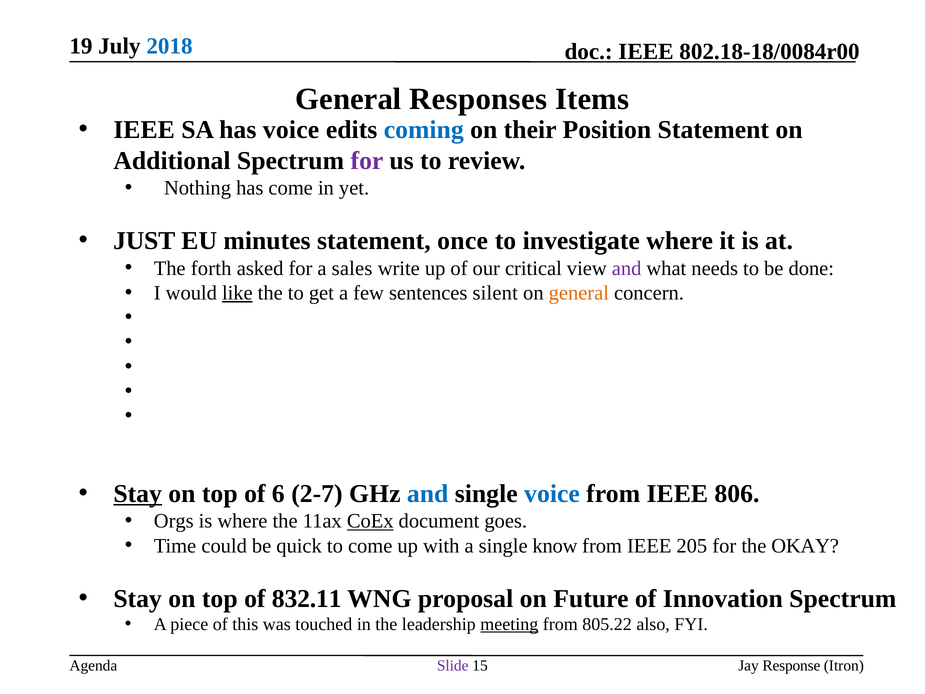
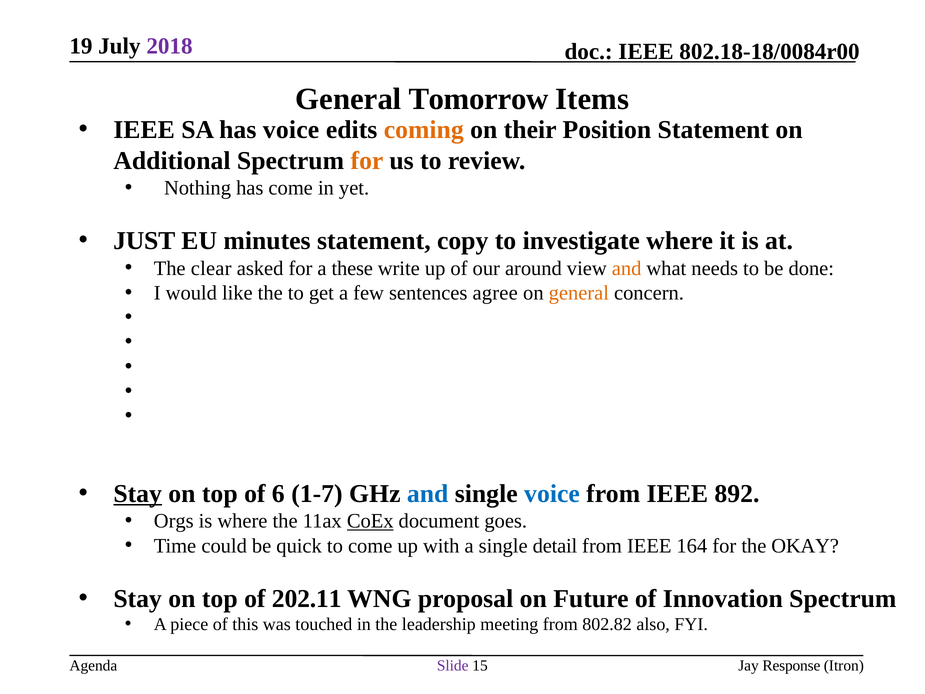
2018 colour: blue -> purple (169, 46)
Responses: Responses -> Tomorrow (479, 99)
coming colour: blue -> orange (424, 130)
for colour: purple -> orange (367, 161)
once: once -> copy (463, 241)
forth: forth -> clear (211, 268)
sales: sales -> these (352, 268)
critical: critical -> around (533, 268)
and colour: purple -> orange (627, 268)
like underline: present -> none (237, 293)
silent: silent -> agree (495, 293)
2-7: 2-7 -> 1-7 (317, 494)
806: 806 -> 892 (737, 494)
know: know -> detail (555, 546)
205: 205 -> 164 (692, 546)
832.11: 832.11 -> 202.11 (307, 598)
meeting underline: present -> none (509, 624)
805.22: 805.22 -> 802.82 (607, 624)
